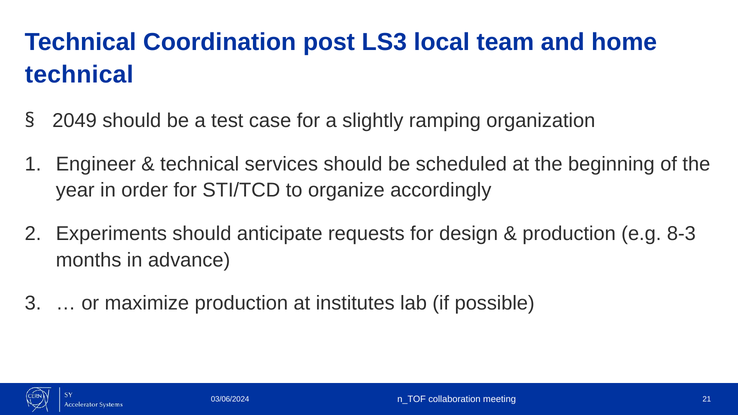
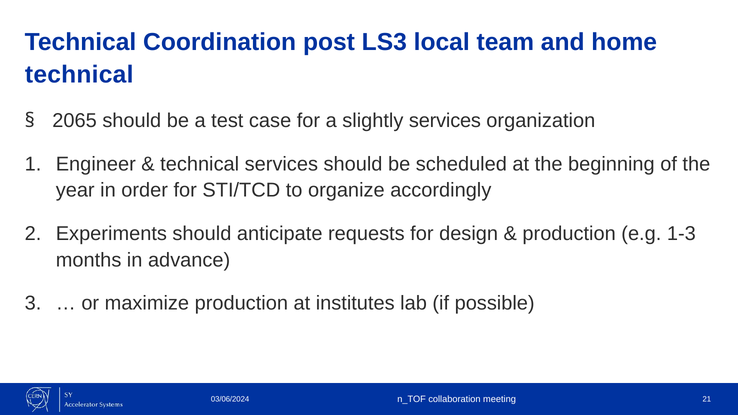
2049: 2049 -> 2065 (75, 121)
slightly ramping: ramping -> services (445, 121)
8-3: 8-3 -> 1-3 (681, 234)
